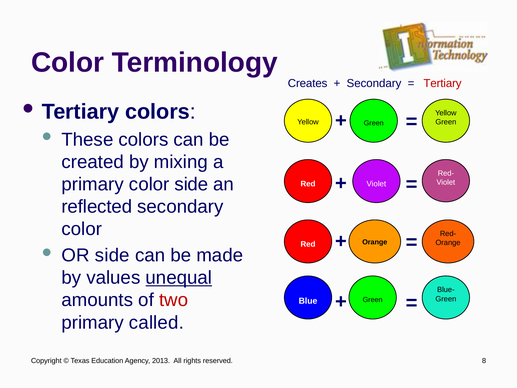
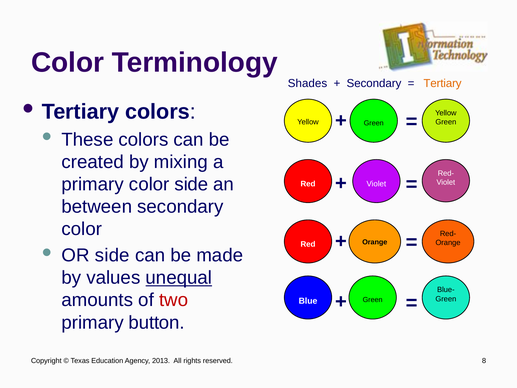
Creates: Creates -> Shades (307, 83)
Tertiary colour: red -> orange (443, 83)
reflected: reflected -> between (97, 207)
called: called -> button (157, 322)
